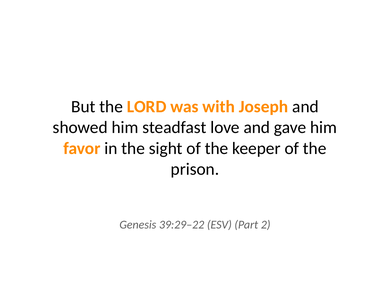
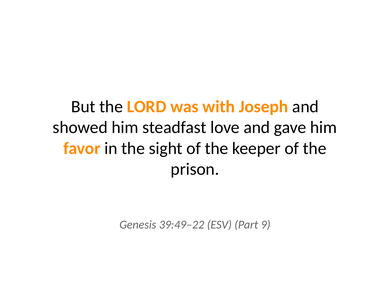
39:29–22: 39:29–22 -> 39:49–22 (182, 224)
2: 2 -> 9 (266, 224)
